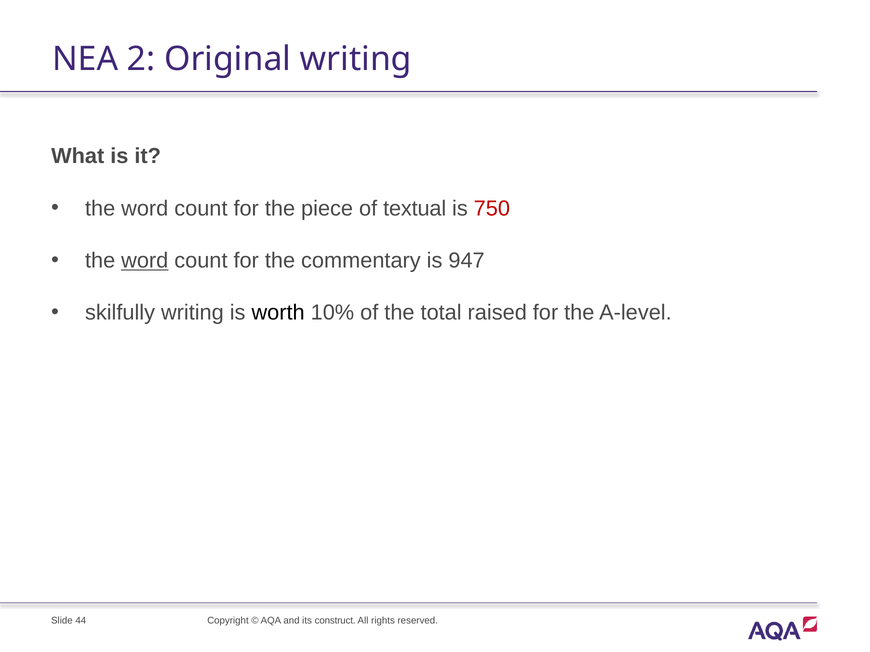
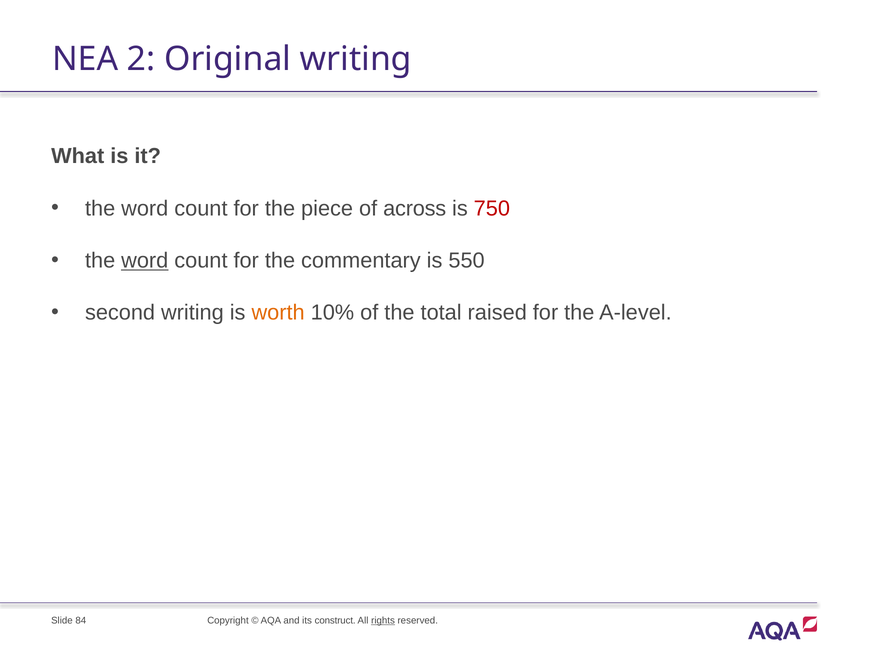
textual: textual -> across (415, 209)
947: 947 -> 550 (467, 261)
skilfully: skilfully -> second (120, 313)
worth colour: black -> orange (278, 313)
44: 44 -> 84 (81, 621)
rights underline: none -> present (383, 621)
